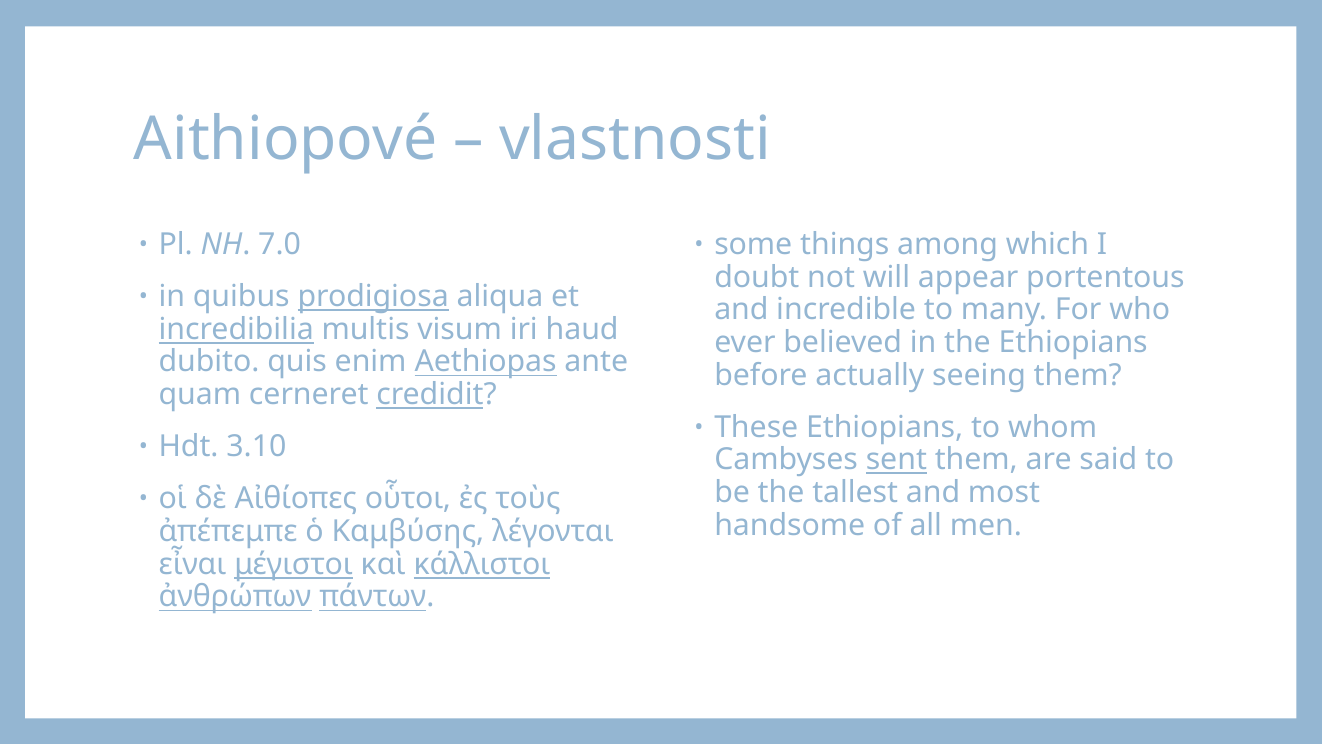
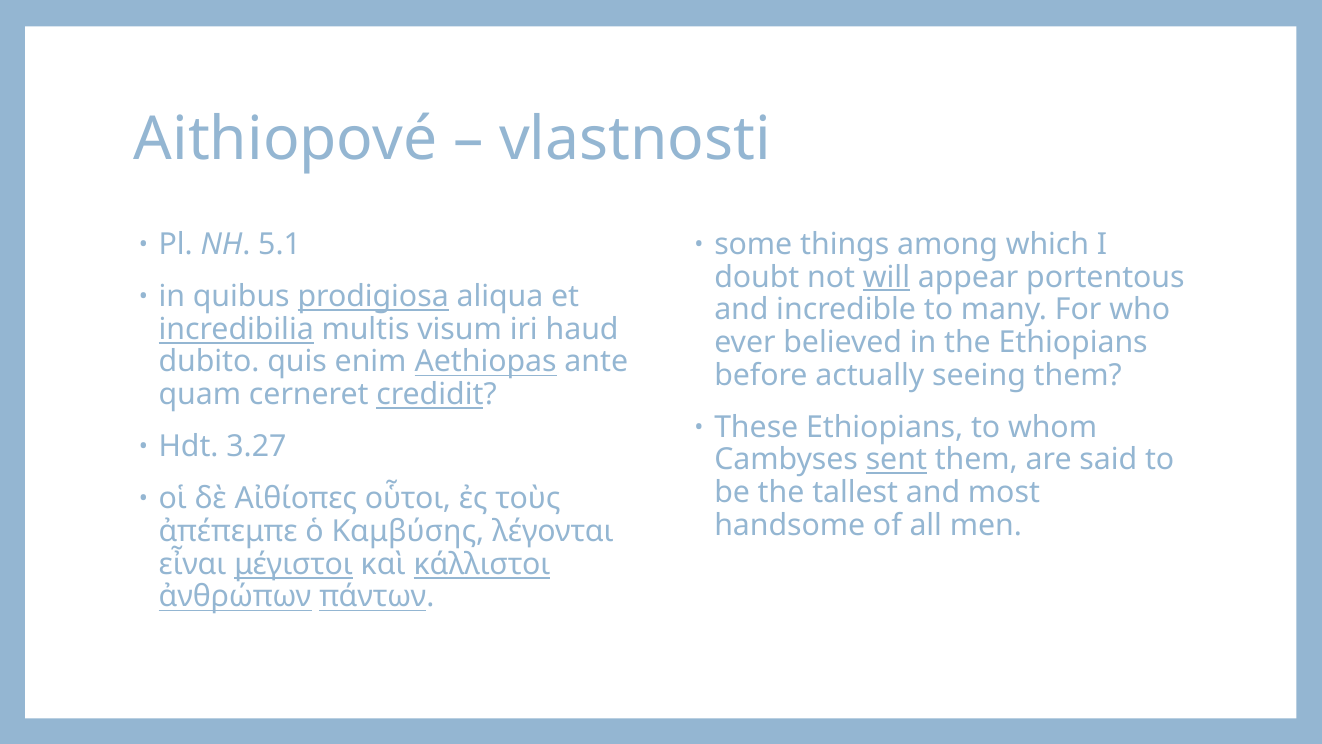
7.0: 7.0 -> 5.1 (280, 244)
will underline: none -> present (886, 277)
3.10: 3.10 -> 3.27 (256, 446)
